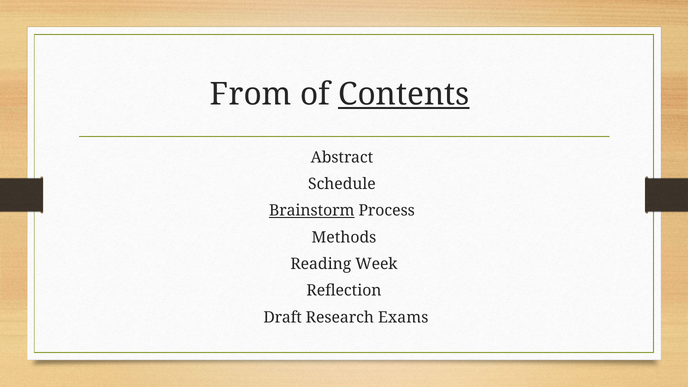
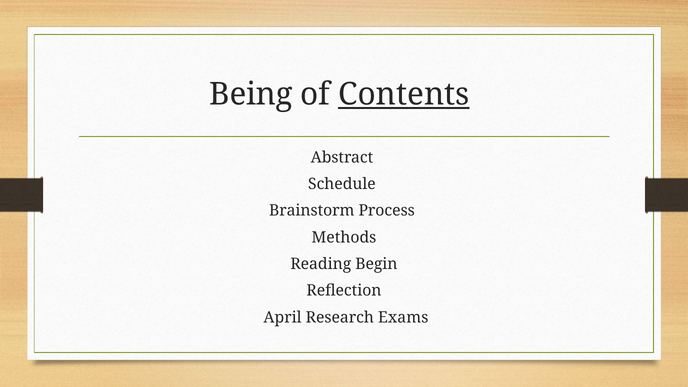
From: From -> Being (251, 94)
Brainstorm underline: present -> none (312, 211)
Week: Week -> Begin (376, 264)
Draft: Draft -> April (283, 317)
